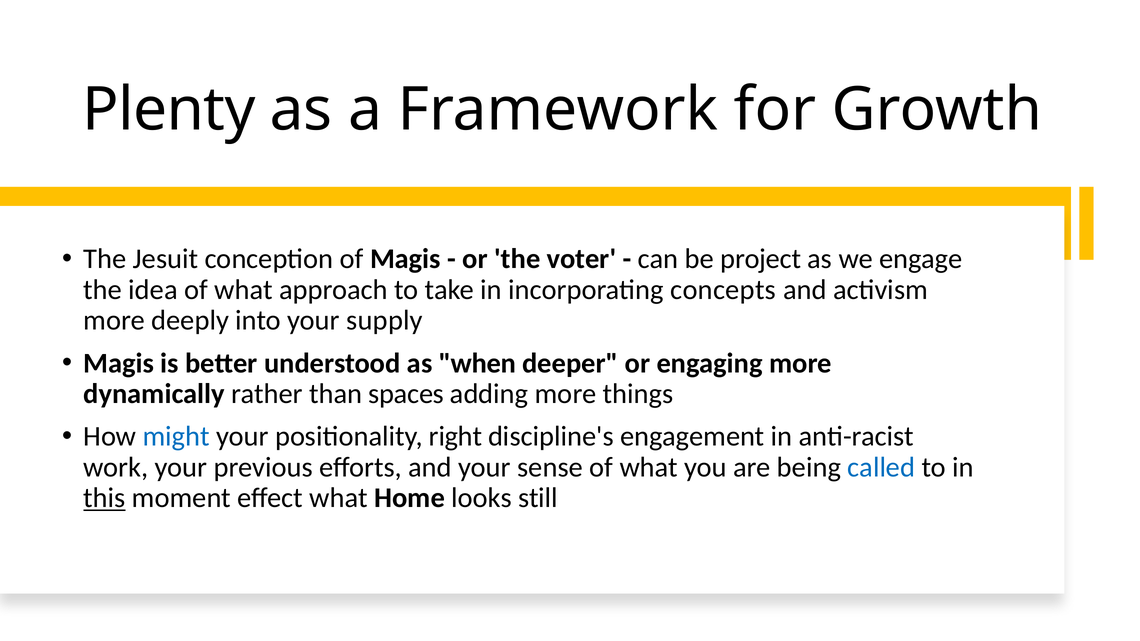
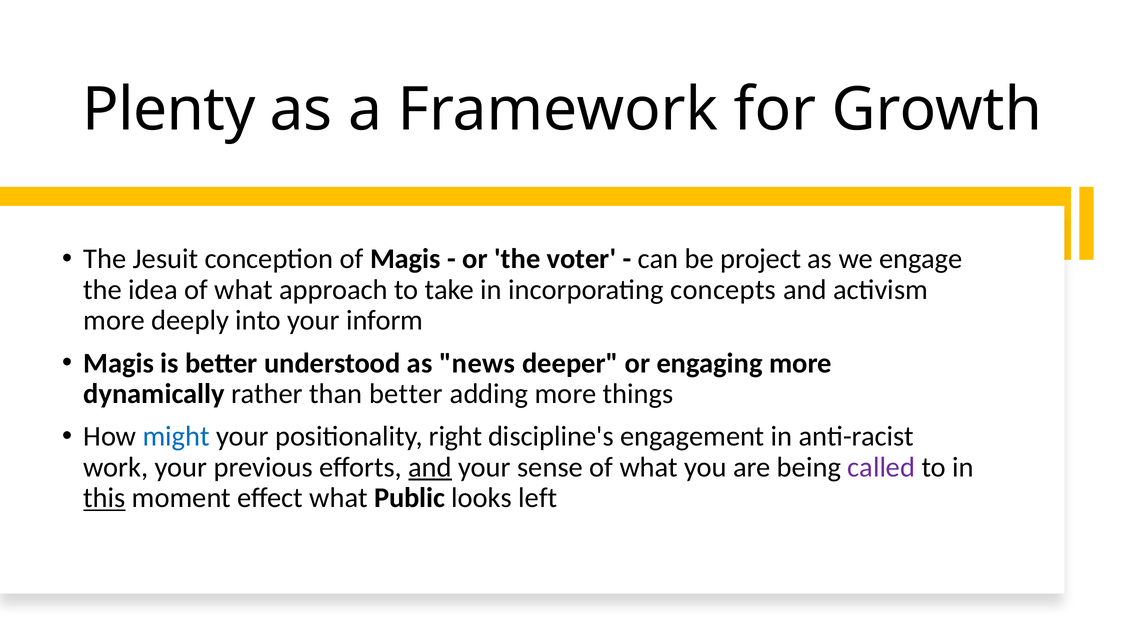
supply: supply -> inform (385, 321)
when: when -> news (477, 363)
than spaces: spaces -> better (406, 394)
and underline: none -> present (430, 468)
called colour: blue -> purple (881, 468)
Home: Home -> Public (410, 498)
still: still -> left (538, 498)
